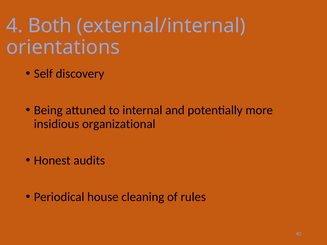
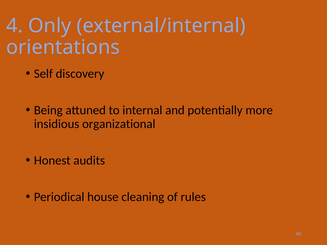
Both: Both -> Only (50, 26)
